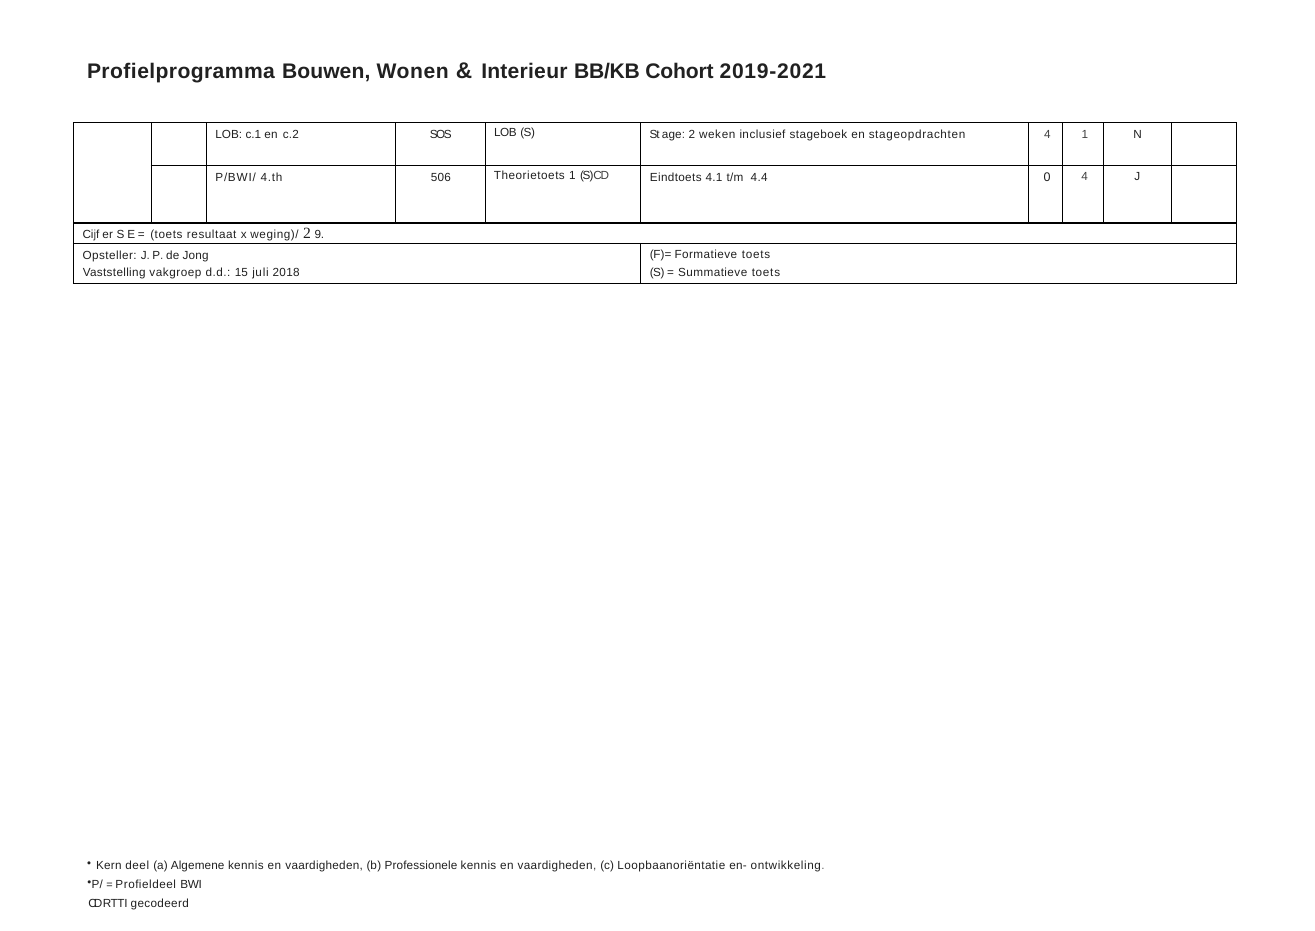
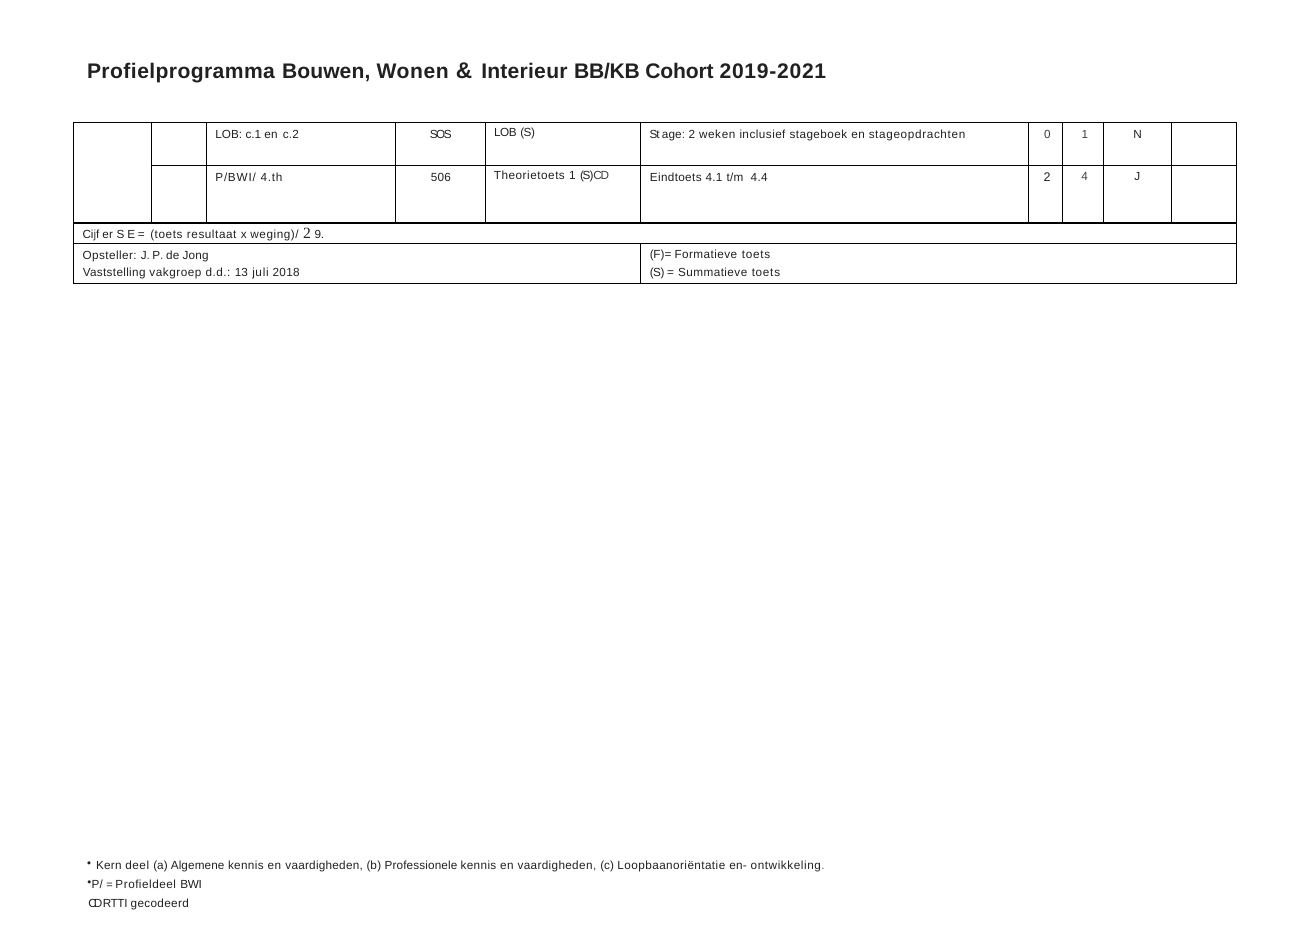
stageopdrachten 4: 4 -> 0 (1047, 135)
4.4 0: 0 -> 2 (1047, 177)
15: 15 -> 13 (241, 273)
